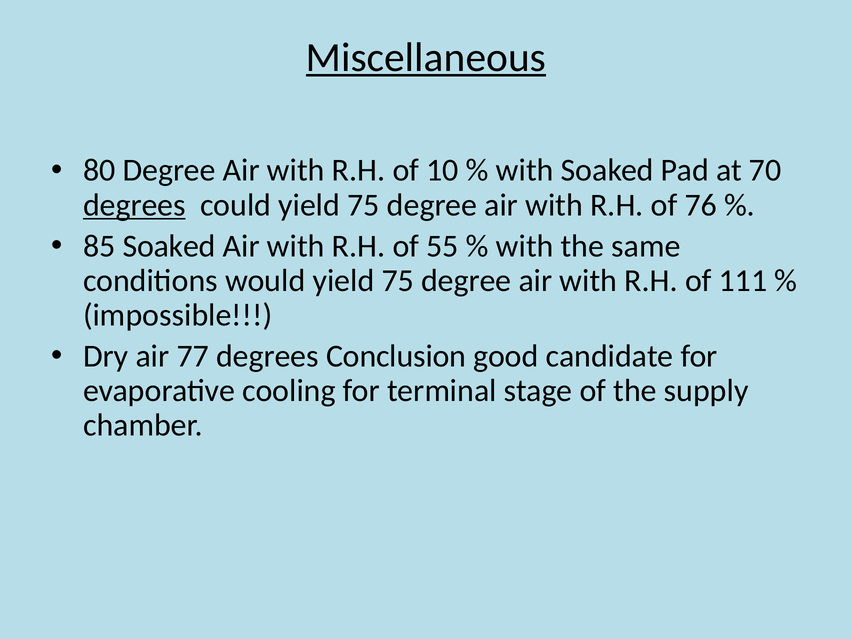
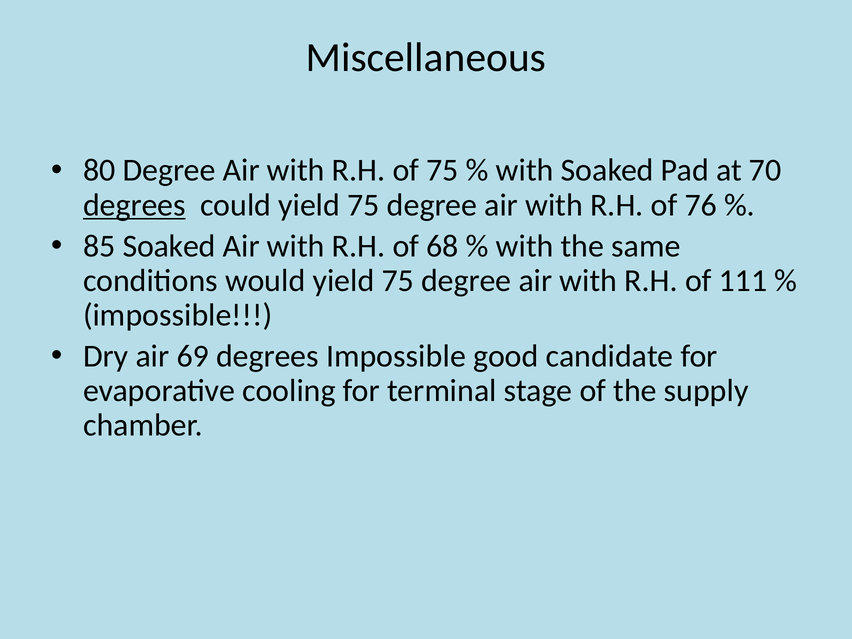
Miscellaneous underline: present -> none (426, 58)
of 10: 10 -> 75 (442, 170)
55: 55 -> 68 (442, 246)
77: 77 -> 69 (193, 356)
degrees Conclusion: Conclusion -> Impossible (396, 356)
